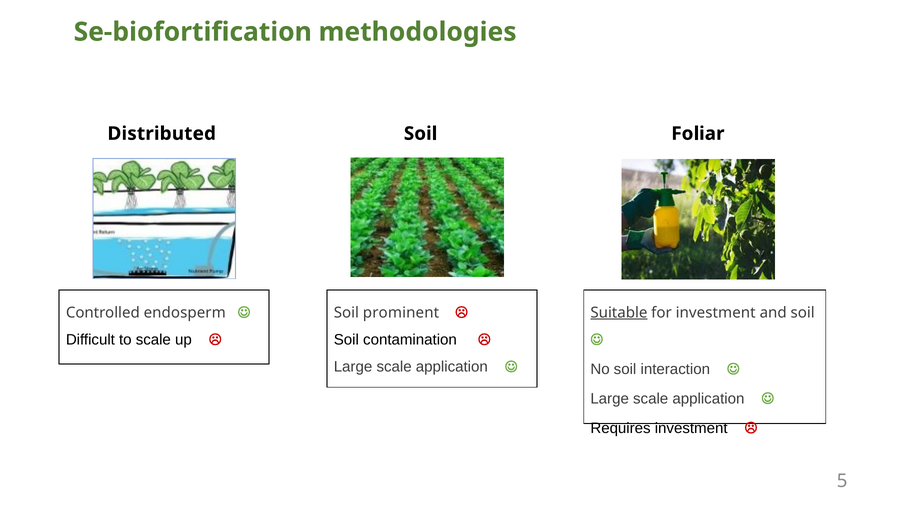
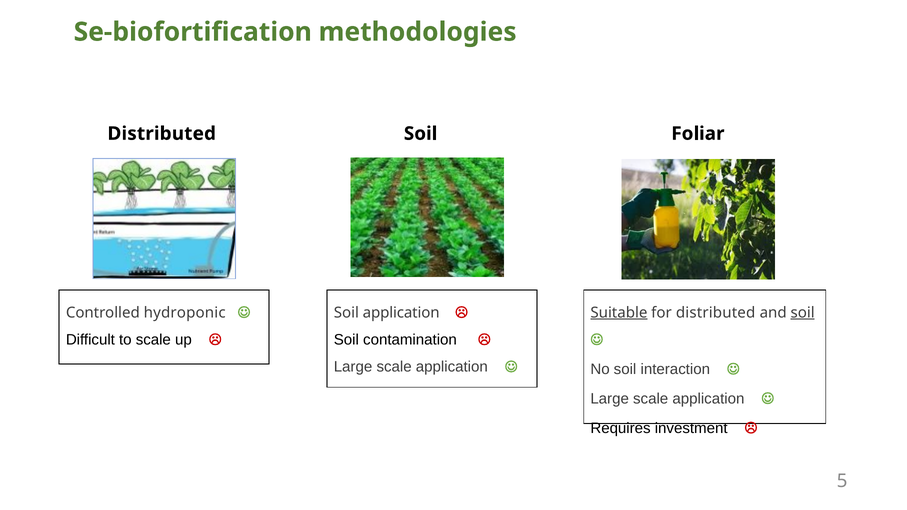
endosperm: endosperm -> hydroponic (185, 313)
Soil prominent: prominent -> application (401, 313)
for investment: investment -> distributed (716, 313)
soil underline: none -> present (803, 313)
